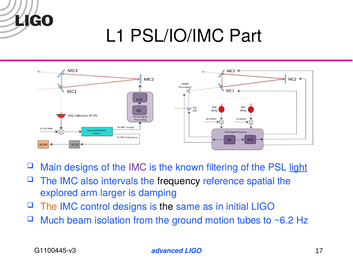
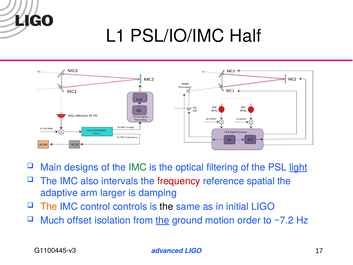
Part: Part -> Half (245, 36)
IMC colour: purple -> green (138, 167)
known: known -> optical (190, 167)
frequency colour: black -> red (179, 181)
explored: explored -> adaptive (59, 193)
control designs: designs -> controls (130, 206)
beam: beam -> offset (79, 220)
the underline: none -> present (163, 220)
tubes: tubes -> order (249, 220)
~6.2: ~6.2 -> ~7.2 (284, 220)
